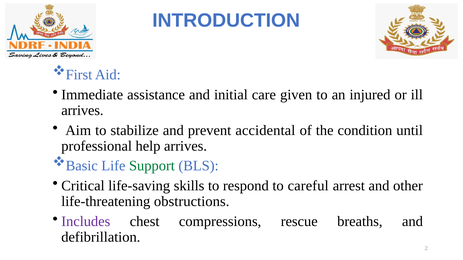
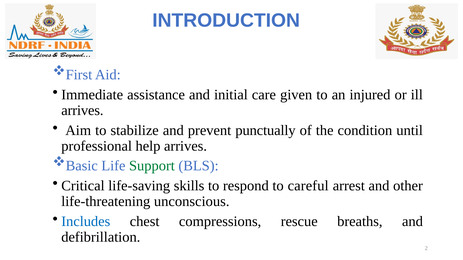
accidental: accidental -> punctually (265, 131)
obstructions: obstructions -> unconscious (192, 202)
Includes colour: purple -> blue (86, 222)
